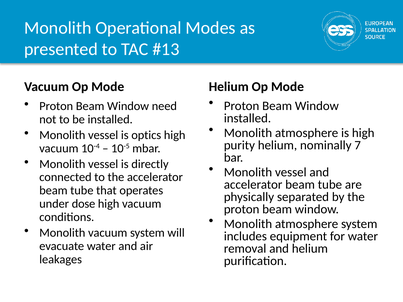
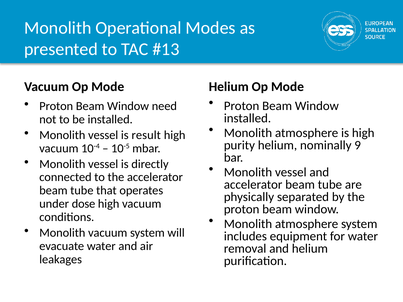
optics: optics -> result (146, 135)
7: 7 -> 9 (358, 145)
